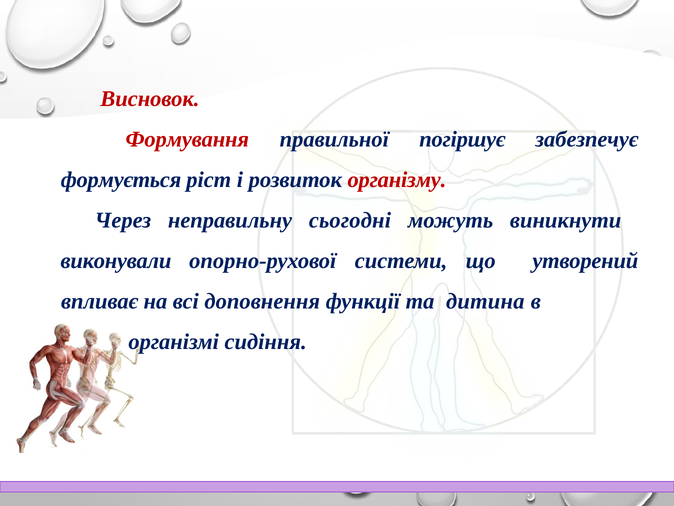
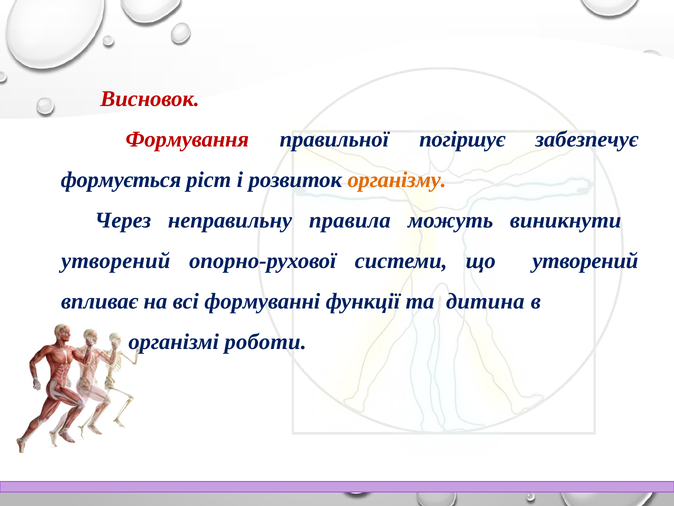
організму colour: red -> orange (397, 180)
сьогодні: сьогодні -> правила (350, 220)
виконували: виконували -> утворений (116, 261)
доповнення: доповнення -> формуванні (262, 301)
сидіння: сидіння -> роботи (266, 341)
